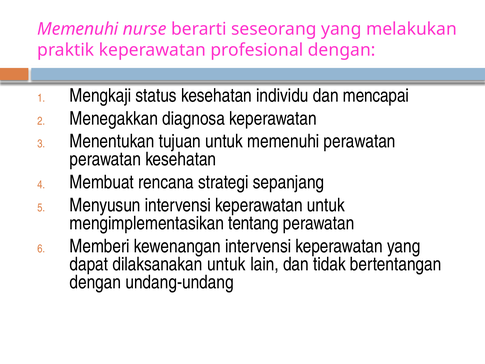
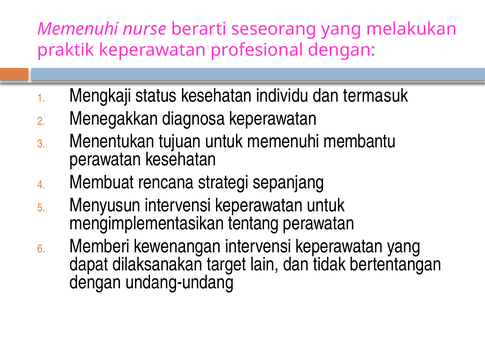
mencapai: mencapai -> termasuk (376, 96)
memenuhi perawatan: perawatan -> membantu (360, 141)
dilaksanakan untuk: untuk -> target (226, 264)
